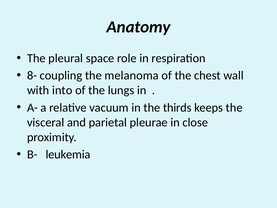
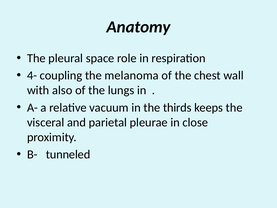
8-: 8- -> 4- (32, 75)
into: into -> also (62, 90)
leukemia: leukemia -> tunneled (68, 154)
